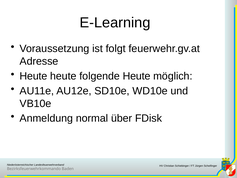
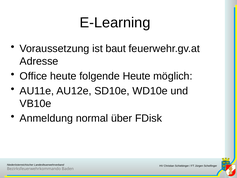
folgt: folgt -> baut (116, 49)
Heute: Heute -> Office (33, 76)
